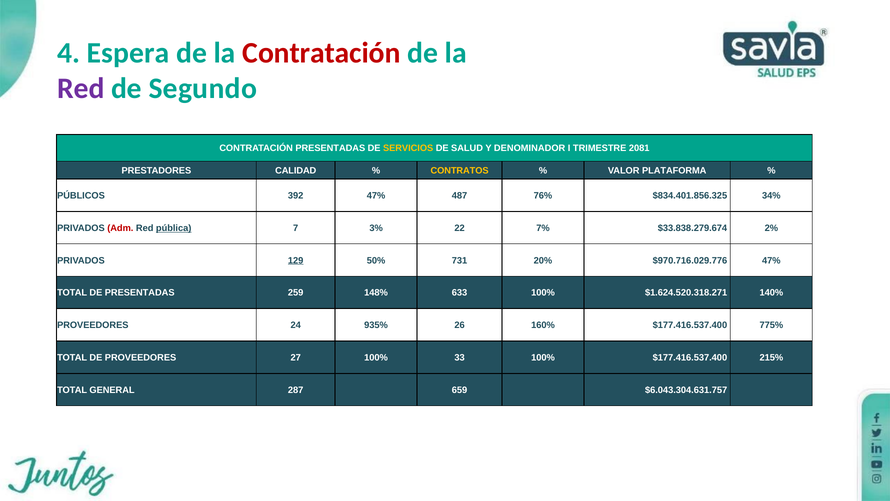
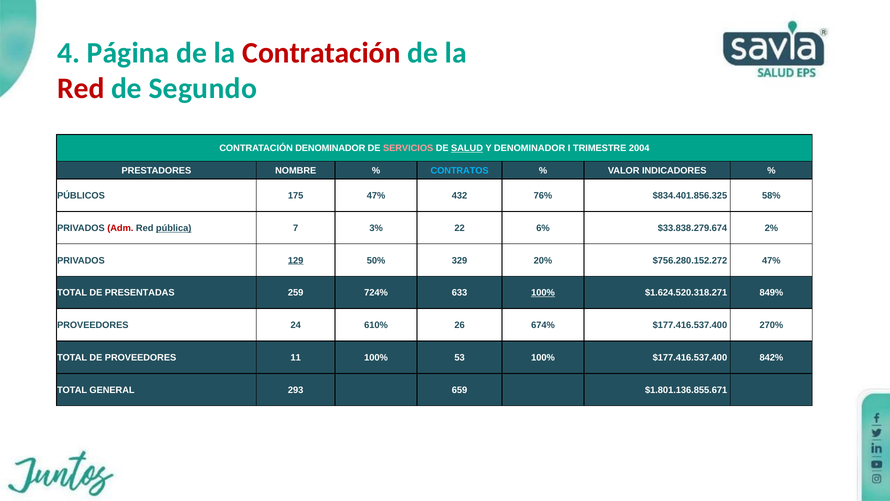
Espera: Espera -> Página (128, 53)
Red colour: purple -> red (81, 88)
CONTRATACIÓN PRESENTADAS: PRESENTADAS -> DENOMINADOR (330, 148)
SERVICIOS colour: yellow -> pink (408, 148)
SALUD underline: none -> present (467, 148)
2081: 2081 -> 2004 (639, 148)
CALIDAD: CALIDAD -> NOMBRE (296, 170)
CONTRATOS colour: yellow -> light blue (460, 170)
PLATAFORMA: PLATAFORMA -> INDICADORES (674, 170)
392: 392 -> 175 (296, 196)
487: 487 -> 432 (460, 196)
34%: 34% -> 58% (771, 196)
7%: 7% -> 6% (543, 228)
731: 731 -> 329 (460, 260)
$970.716.029.776: $970.716.029.776 -> $756.280.152.272 (690, 260)
148%: 148% -> 724% (376, 293)
100% underline: none -> present (543, 293)
140%: 140% -> 849% (771, 293)
935%: 935% -> 610% (376, 325)
160%: 160% -> 674% (543, 325)
775%: 775% -> 270% (771, 325)
27: 27 -> 11 (296, 358)
33: 33 -> 53 (460, 358)
215%: 215% -> 842% (771, 358)
287: 287 -> 293 (296, 390)
$6.043.304.631.757: $6.043.304.631.757 -> $1.801.136.855.671 (686, 390)
